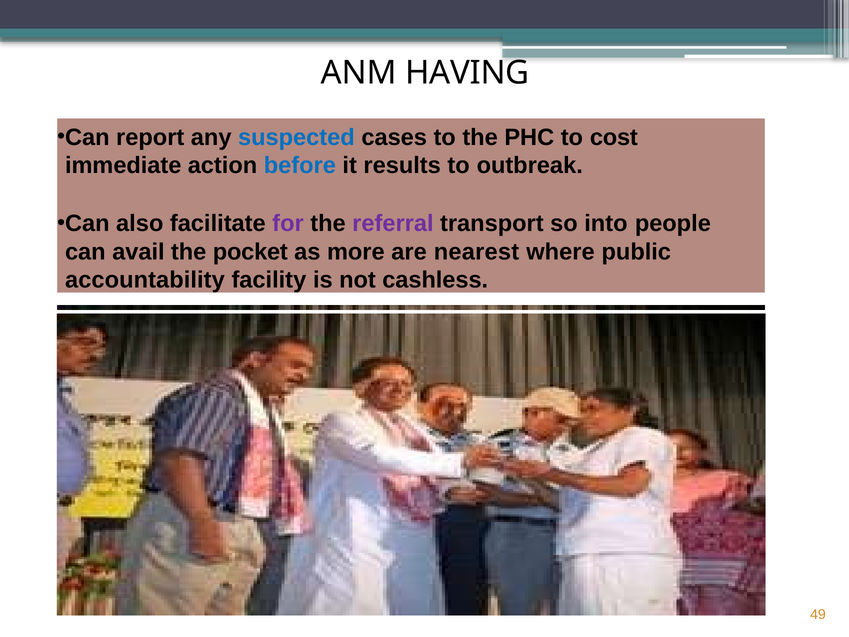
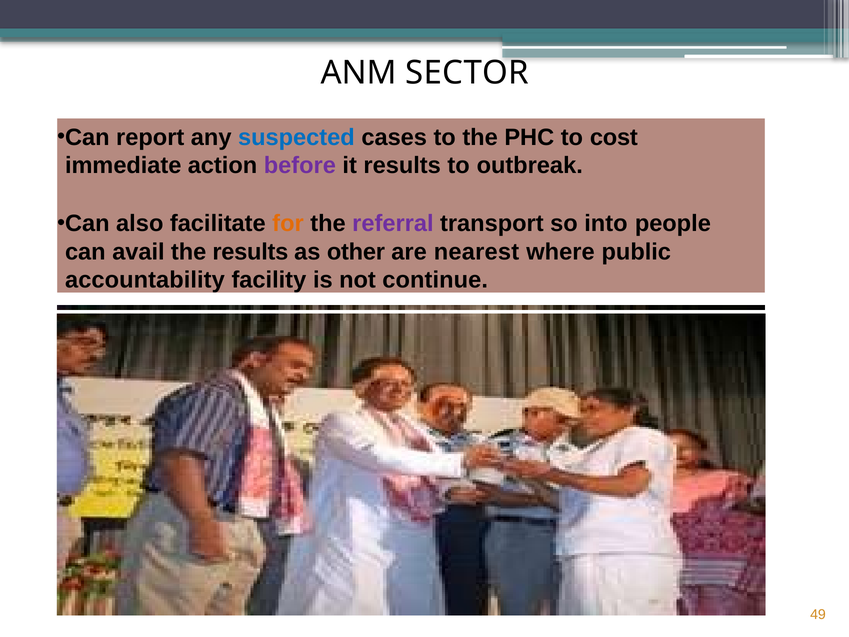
HAVING: HAVING -> SECTOR (467, 73)
before colour: blue -> purple (300, 166)
for colour: purple -> orange (288, 223)
the pocket: pocket -> results (250, 252)
more: more -> other (356, 252)
cashless: cashless -> continue (435, 280)
